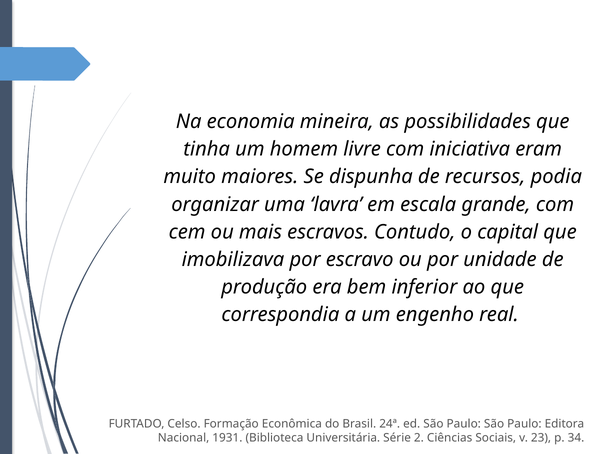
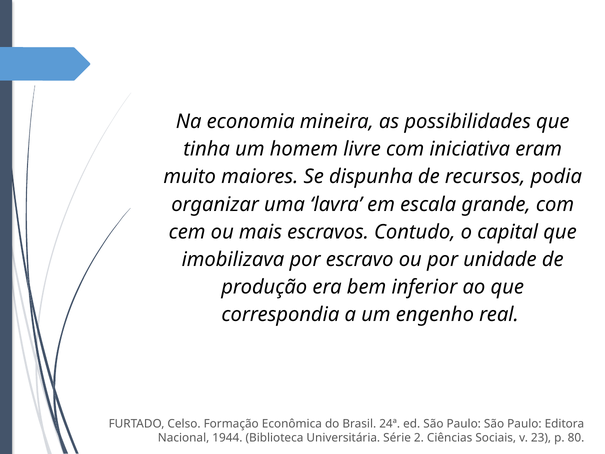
1931: 1931 -> 1944 (227, 438)
34: 34 -> 80 (576, 438)
